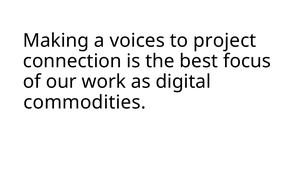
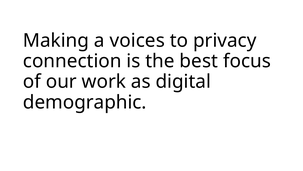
project: project -> privacy (225, 41)
commodities: commodities -> demographic (85, 102)
